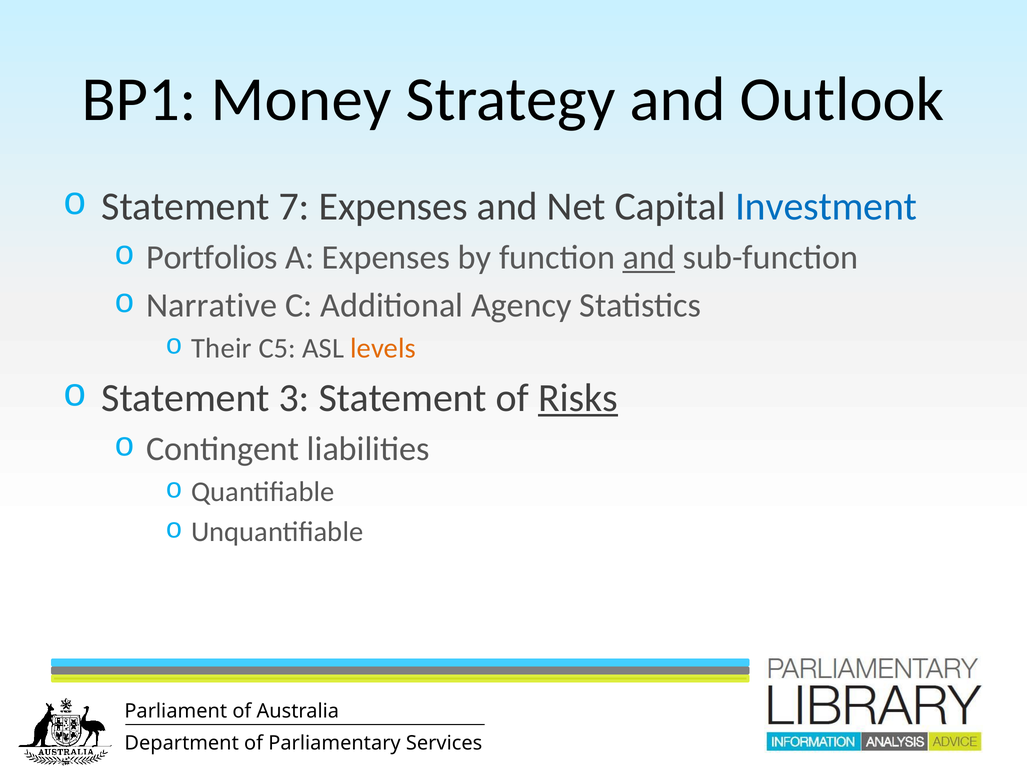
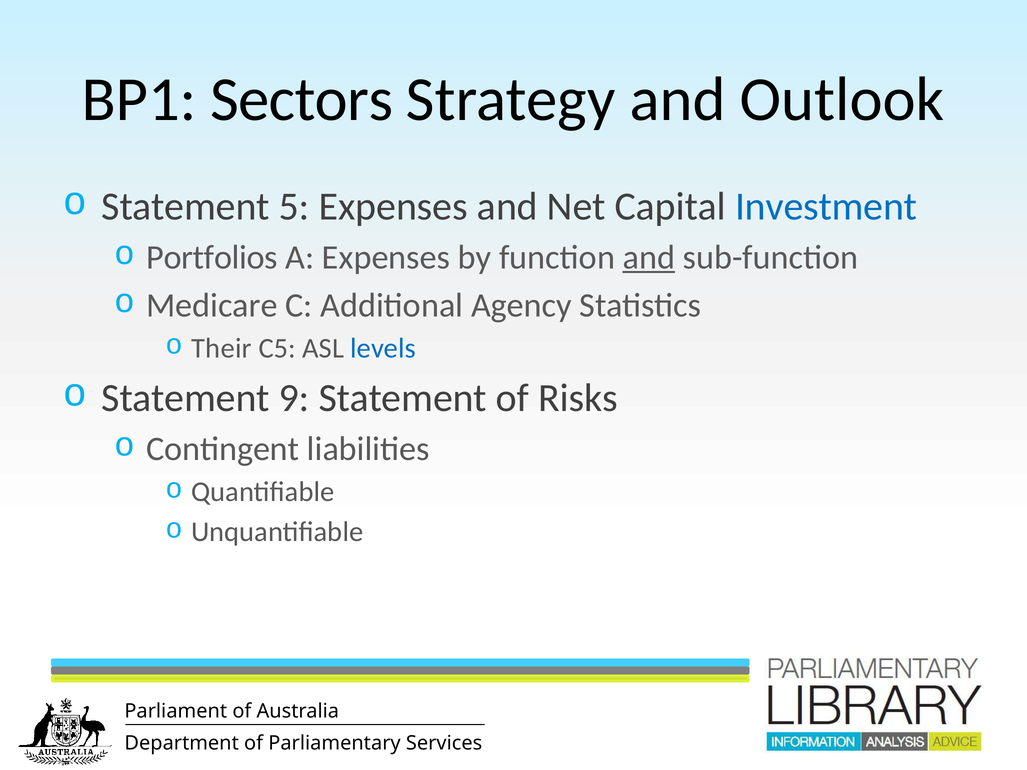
Money: Money -> Sectors (302, 99)
7: 7 -> 5 (294, 207)
Narrative: Narrative -> Medicare (212, 305)
levels colour: orange -> blue (383, 348)
3: 3 -> 9 (294, 398)
Risks underline: present -> none (578, 398)
